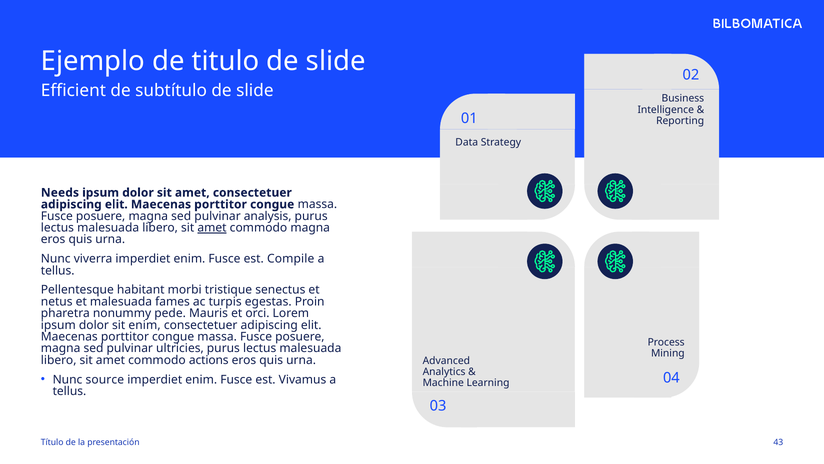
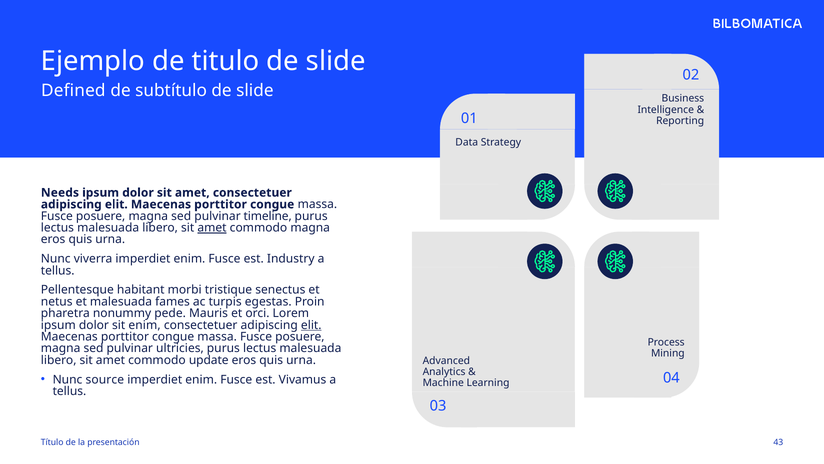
Efficient: Efficient -> Defined (73, 90)
analysis: analysis -> timeline (268, 216)
Compile: Compile -> Industry (291, 259)
elit underline: none -> present (311, 325)
actions: actions -> update (209, 360)
